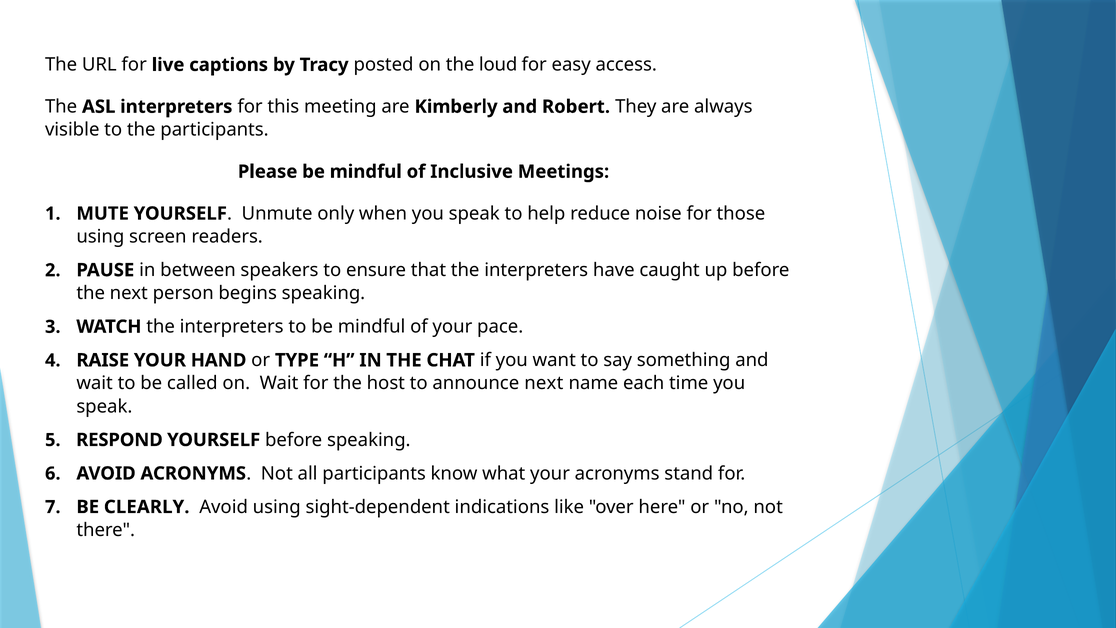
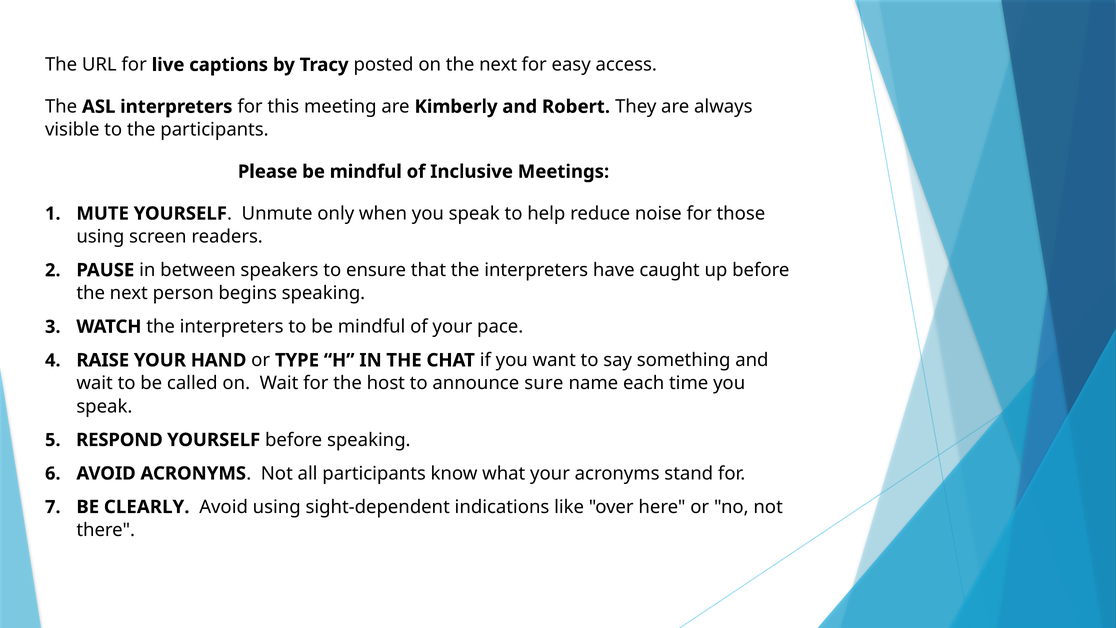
on the loud: loud -> next (498, 65)
announce next: next -> sure (544, 383)
